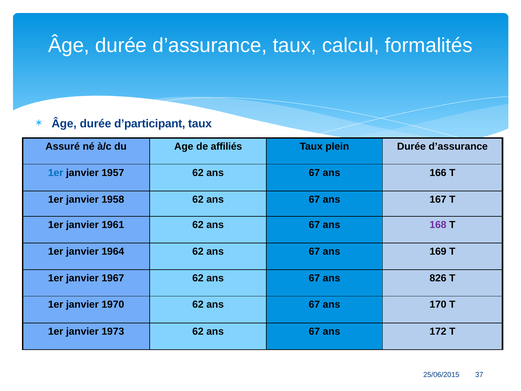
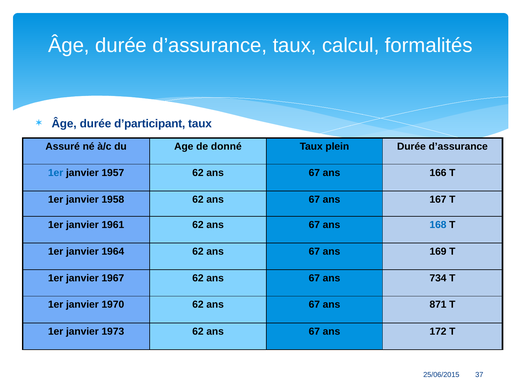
affiliés: affiliés -> donné (226, 146)
168 colour: purple -> blue (438, 225)
826: 826 -> 734 (438, 278)
170: 170 -> 871 (438, 304)
